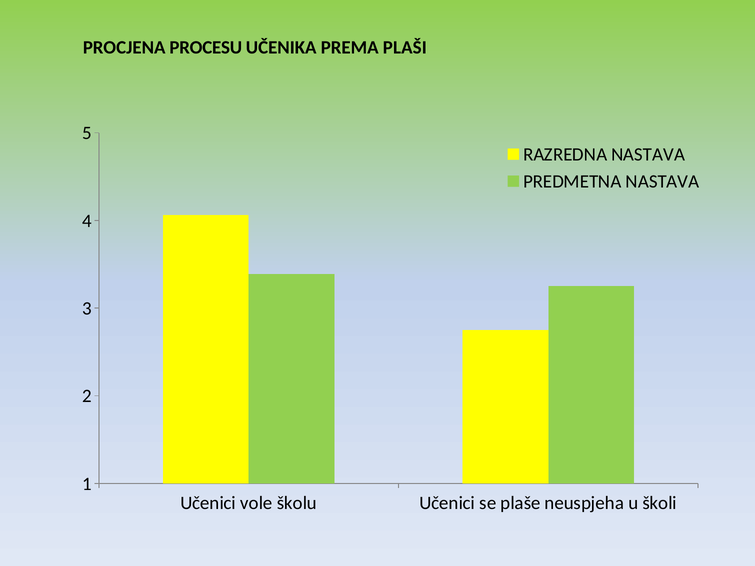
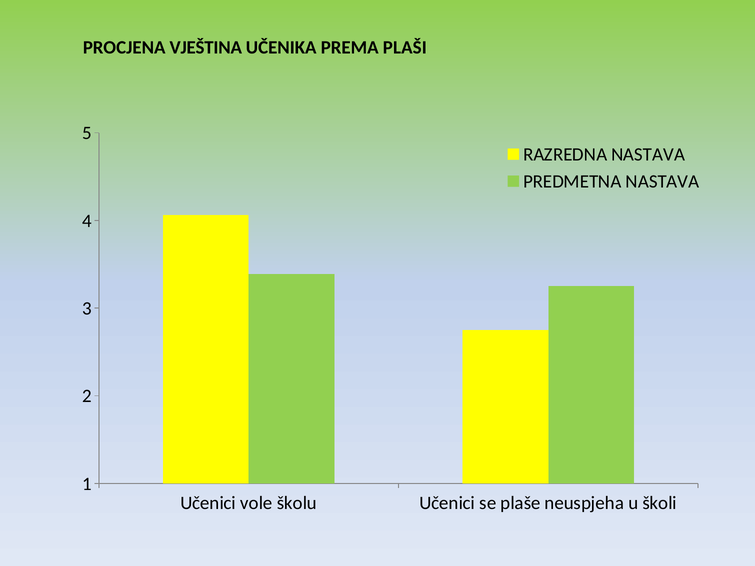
PROCESU: PROCESU -> VJEŠTINA (206, 48)
